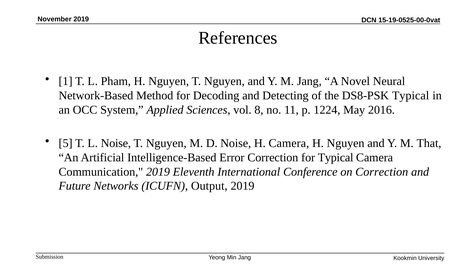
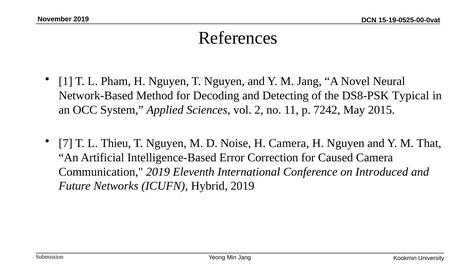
8: 8 -> 2 (259, 110)
1224: 1224 -> 7242 (327, 110)
2016: 2016 -> 2015 (381, 110)
5: 5 -> 7 (66, 143)
L Noise: Noise -> Thieu (116, 143)
for Typical: Typical -> Caused (336, 157)
on Correction: Correction -> Introduced (382, 172)
Output: Output -> Hybrid (209, 186)
